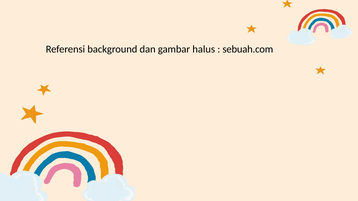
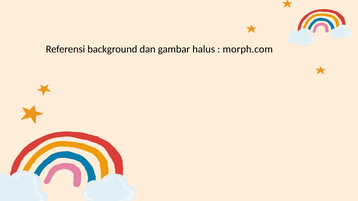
sebuah.com: sebuah.com -> morph.com (248, 49)
